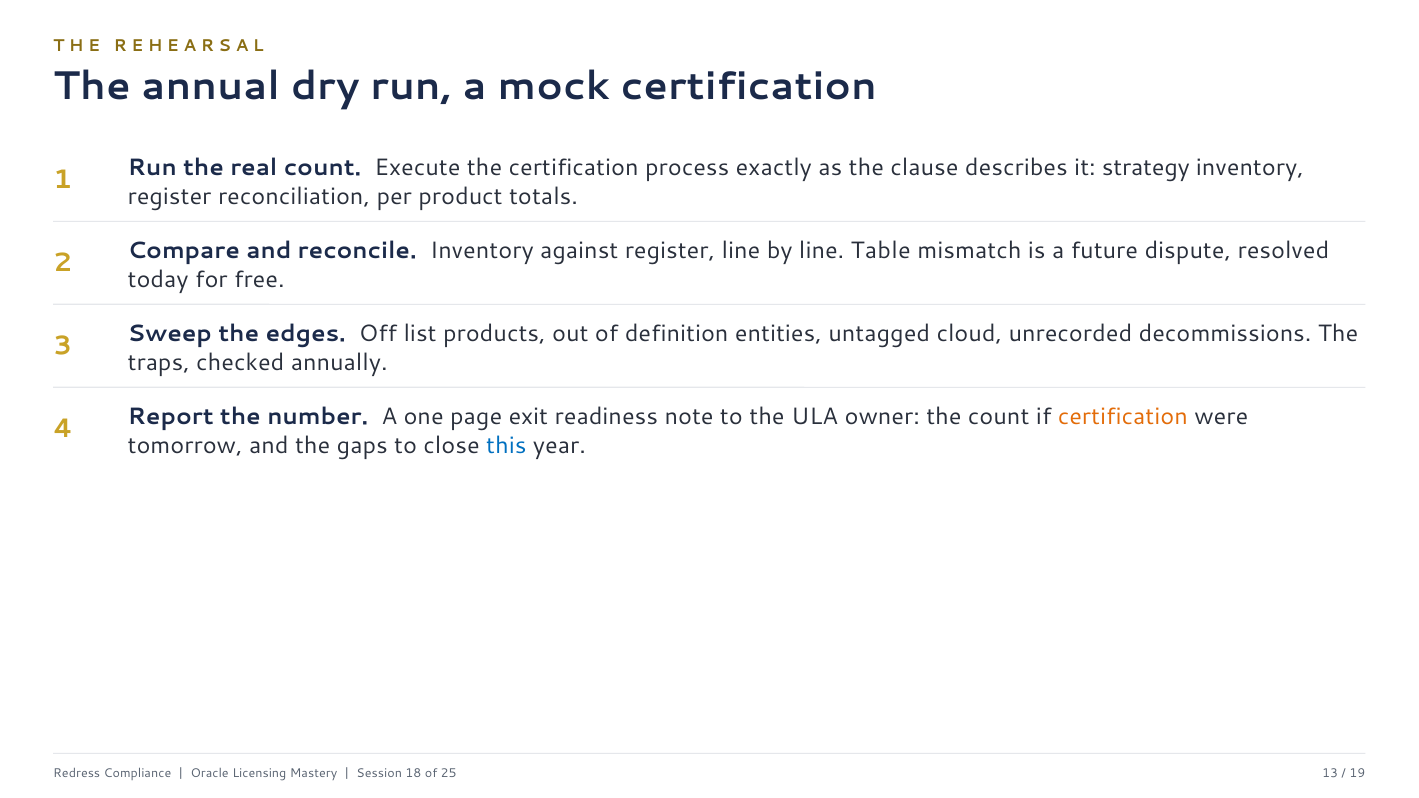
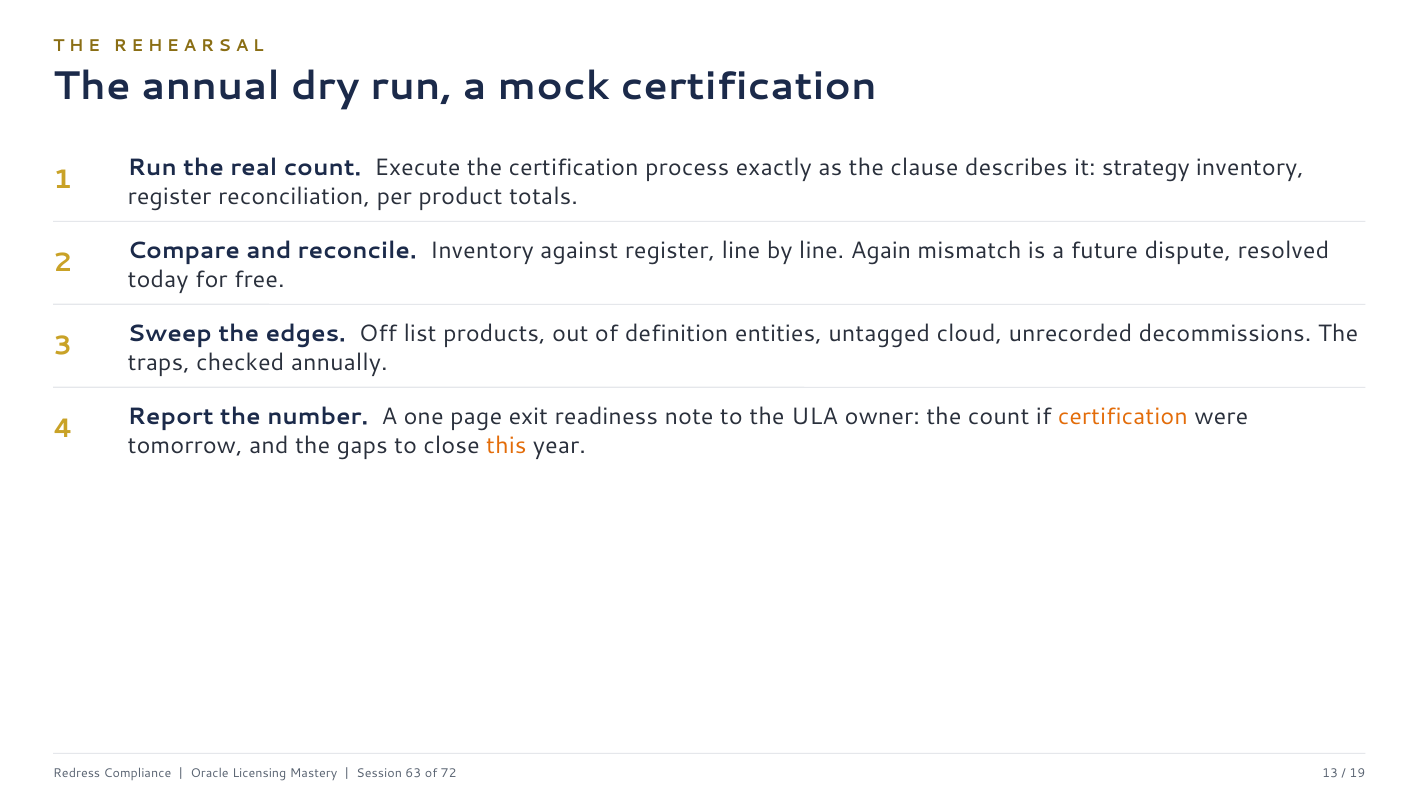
Table: Table -> Again (881, 250)
this colour: blue -> orange (506, 446)
18: 18 -> 63 (413, 774)
25: 25 -> 72 (449, 774)
